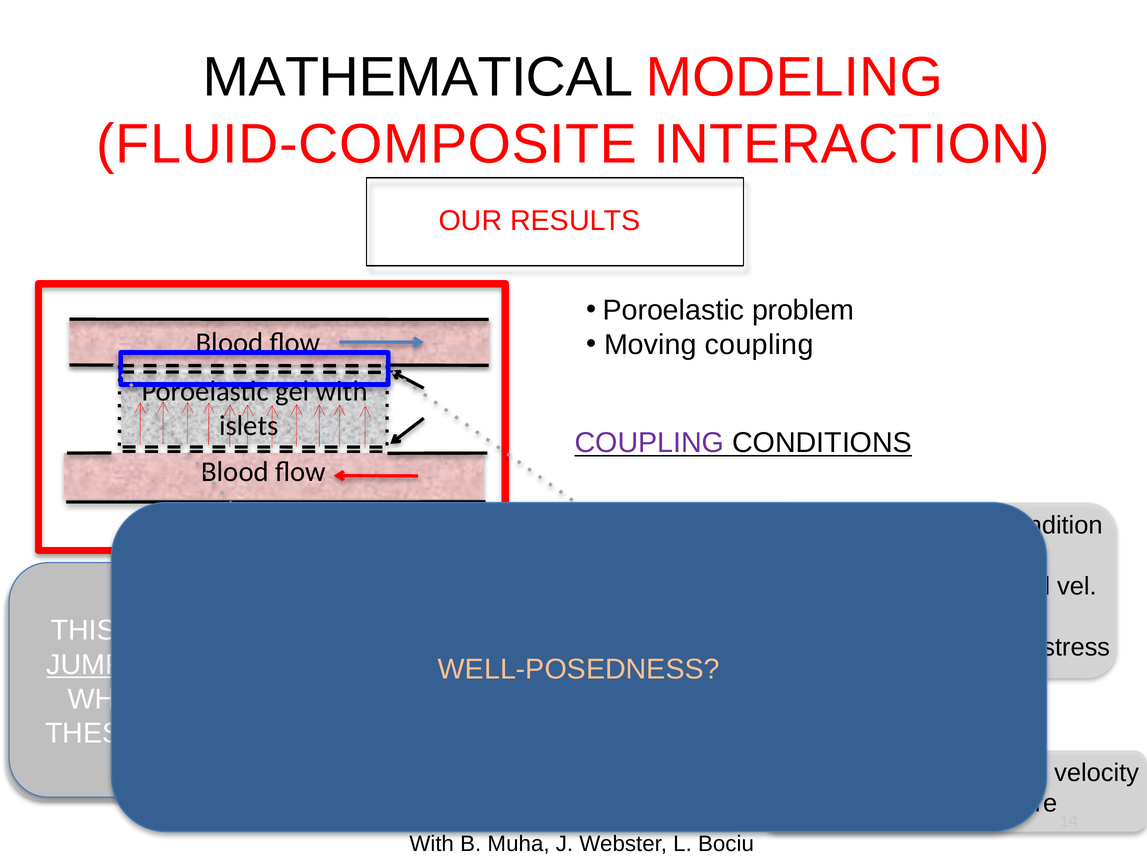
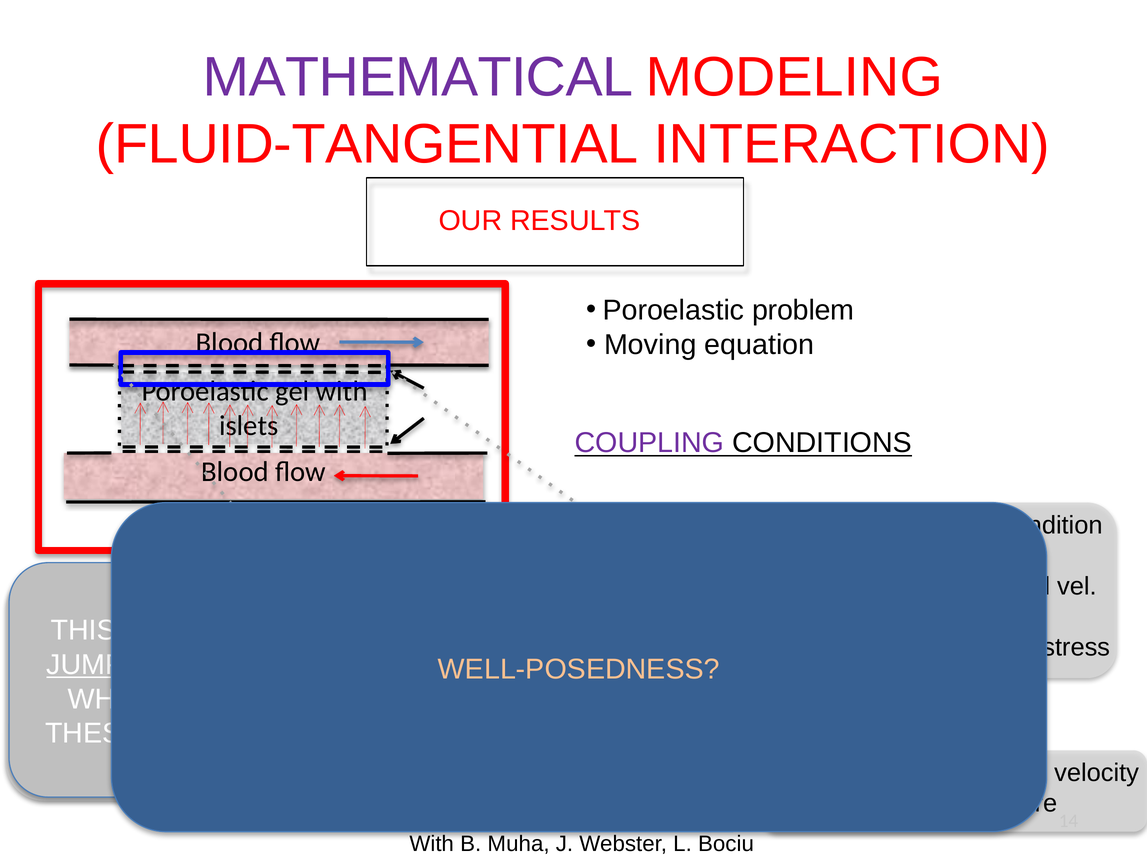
MATHEMATICAL colour: black -> purple (418, 78)
FLUID-COMPOSITE: FLUID-COMPOSITE -> FLUID-TANGENTIAL (367, 144)
Moving coupling: coupling -> equation (759, 345)
